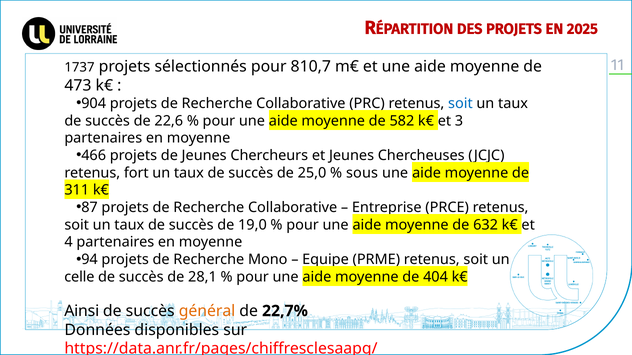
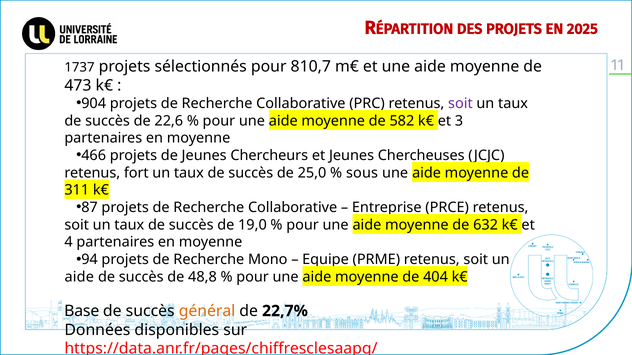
soit colour: blue -> purple (460, 104)
celle: celle -> aide (79, 277)
28,1: 28,1 -> 48,8 (202, 277)
Ainsi: Ainsi -> Base (82, 311)
